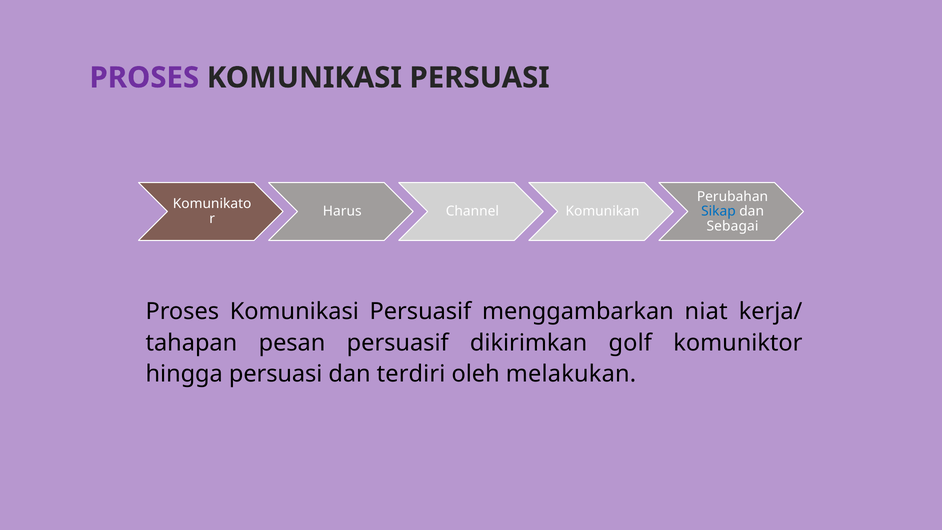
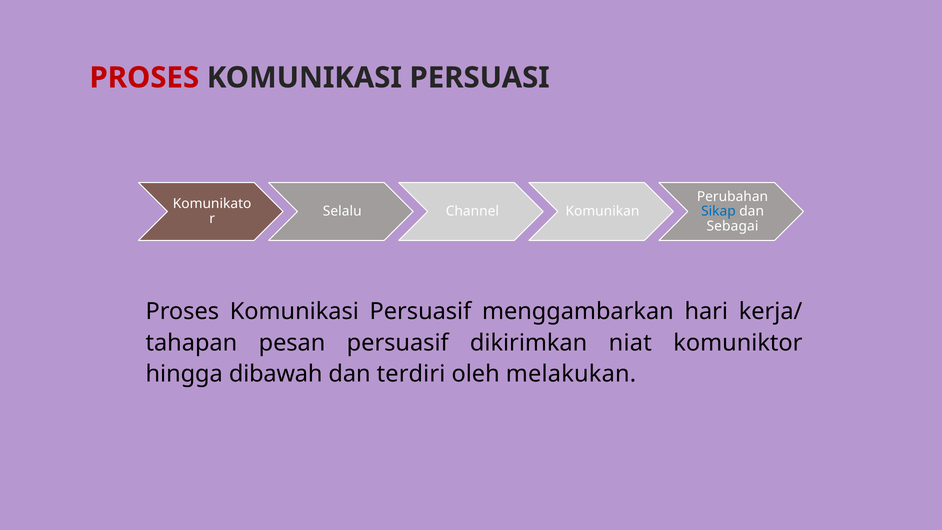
PROSES colour: purple -> red (144, 78)
Harus: Harus -> Selalu (342, 211)
niat: niat -> hari (706, 312)
golf: golf -> niat (630, 343)
hingga persuasi: persuasi -> dibawah (276, 374)
